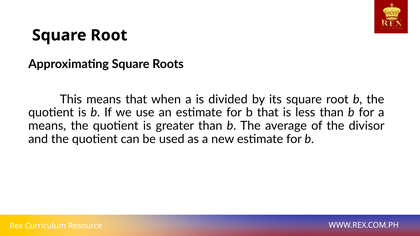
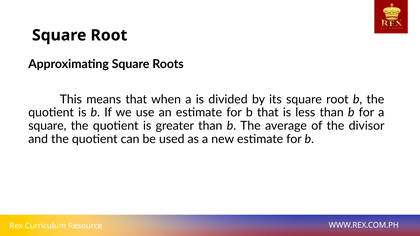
means: means -> square (47, 126)
